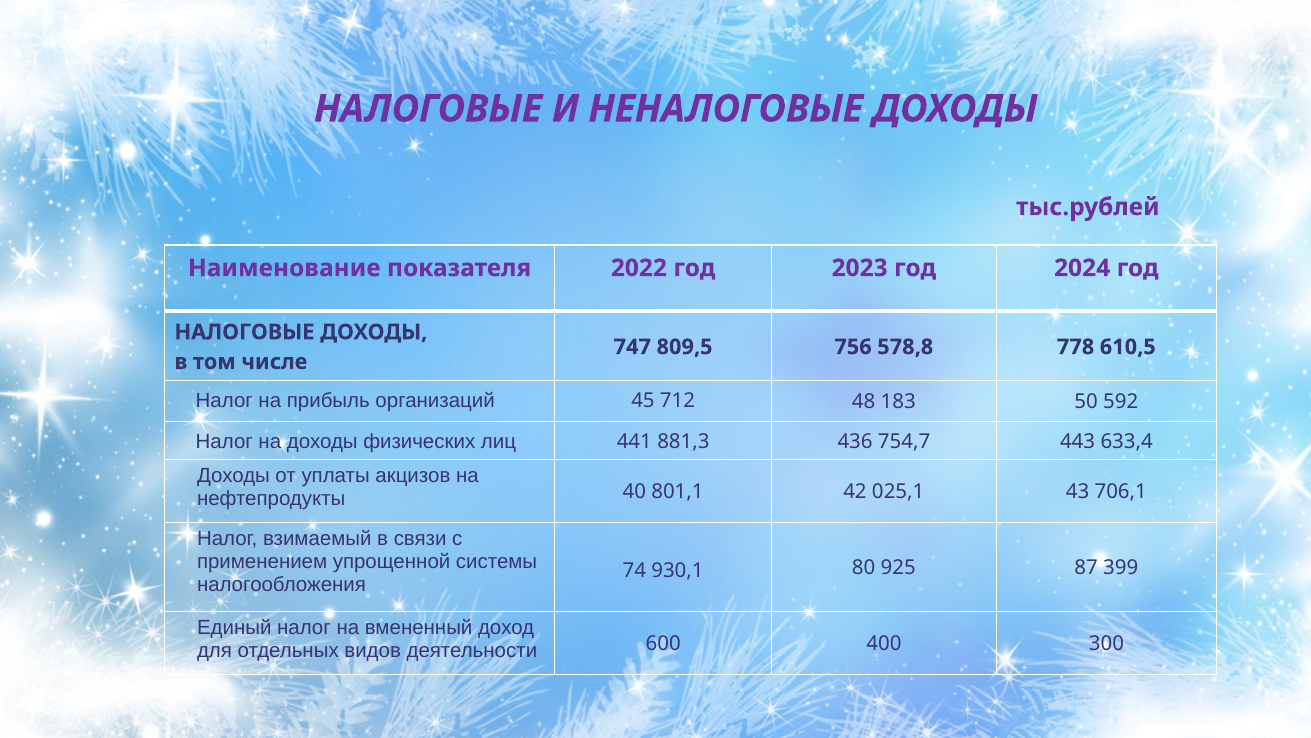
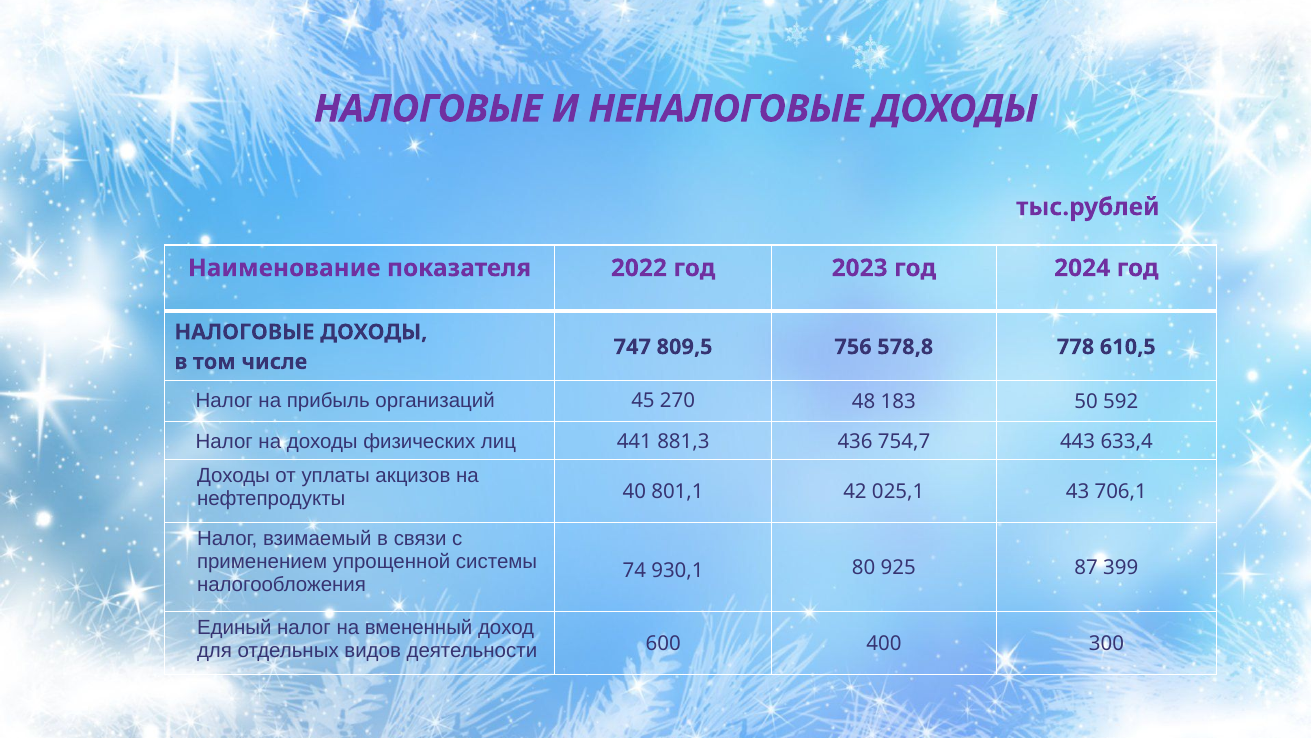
712: 712 -> 270 (677, 400)
